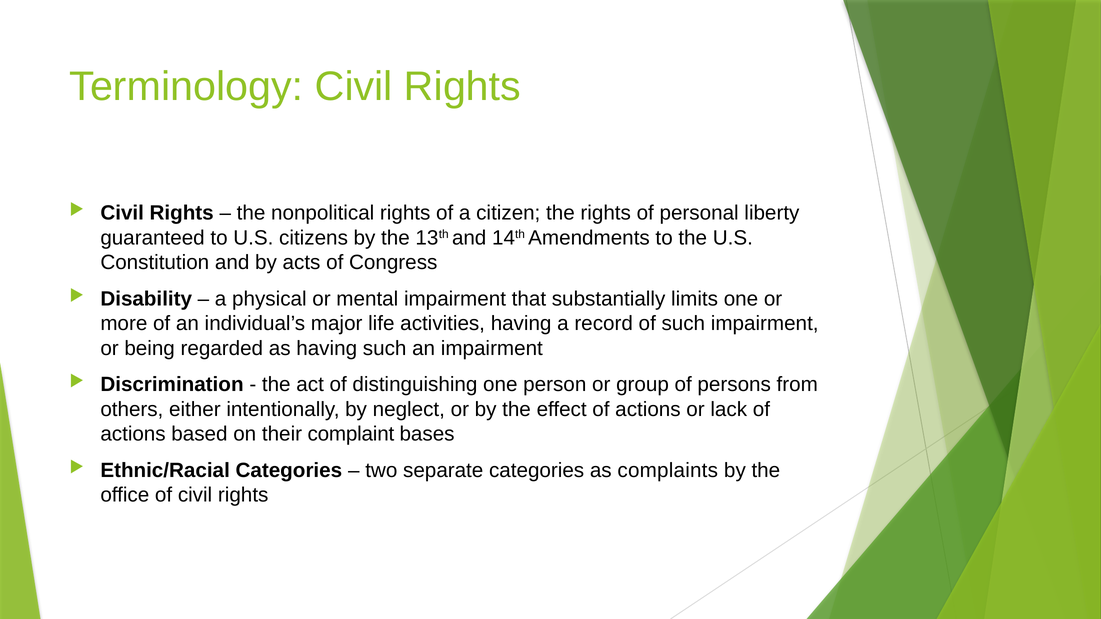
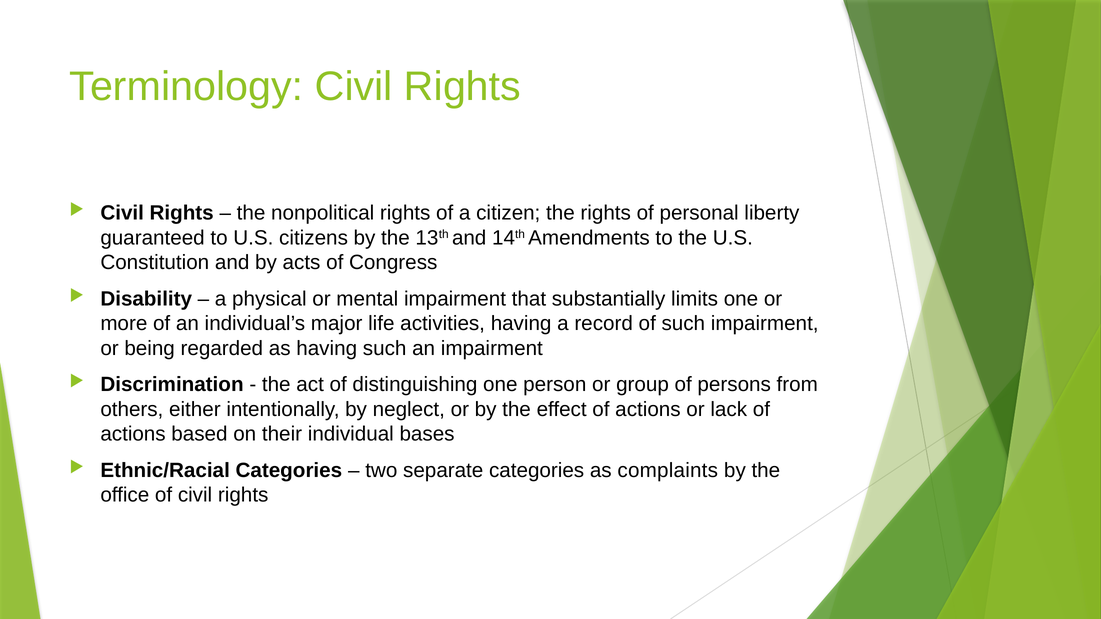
complaint: complaint -> individual (351, 434)
